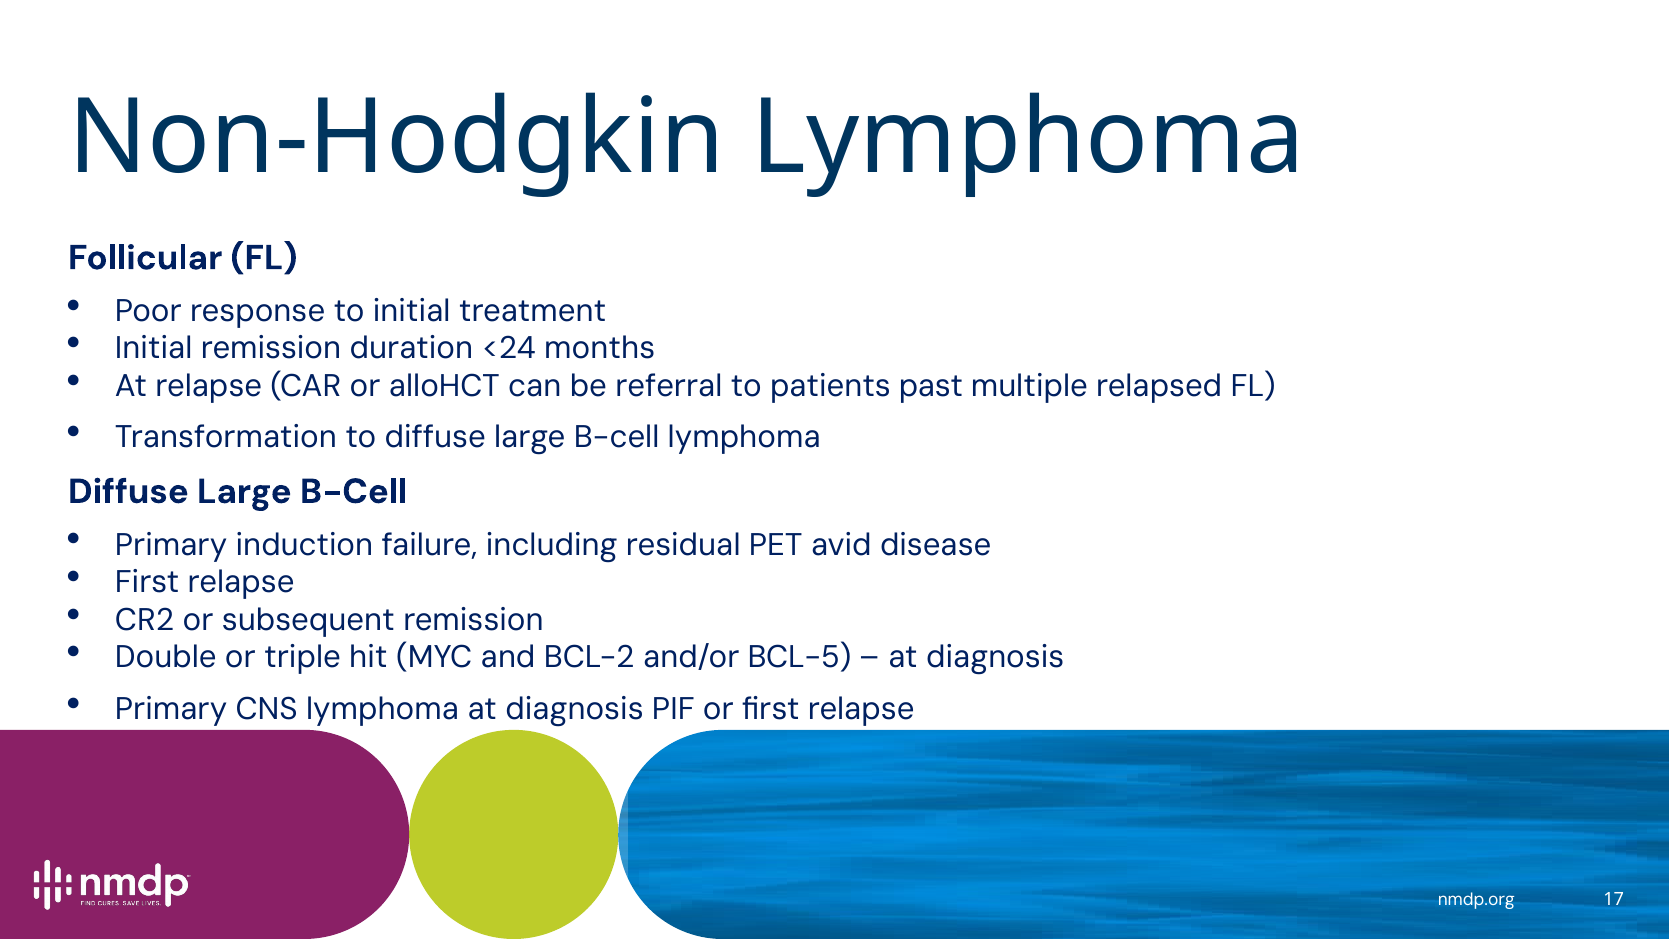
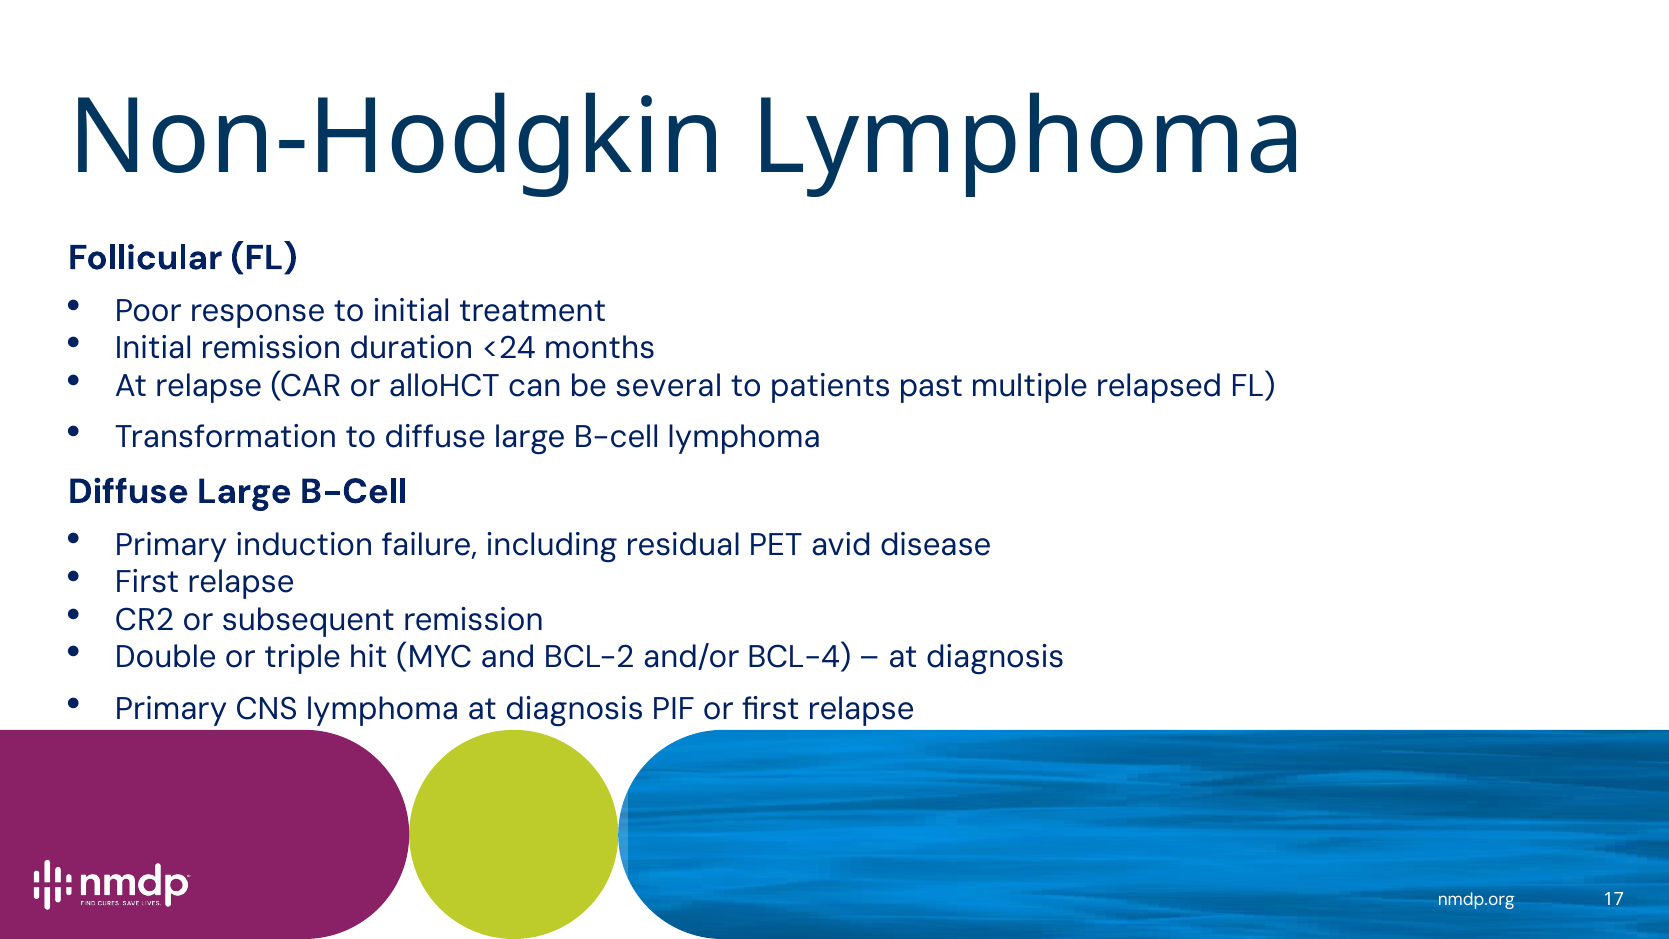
referral: referral -> several (669, 386)
BCL-5: BCL-5 -> BCL-4 (799, 657)
